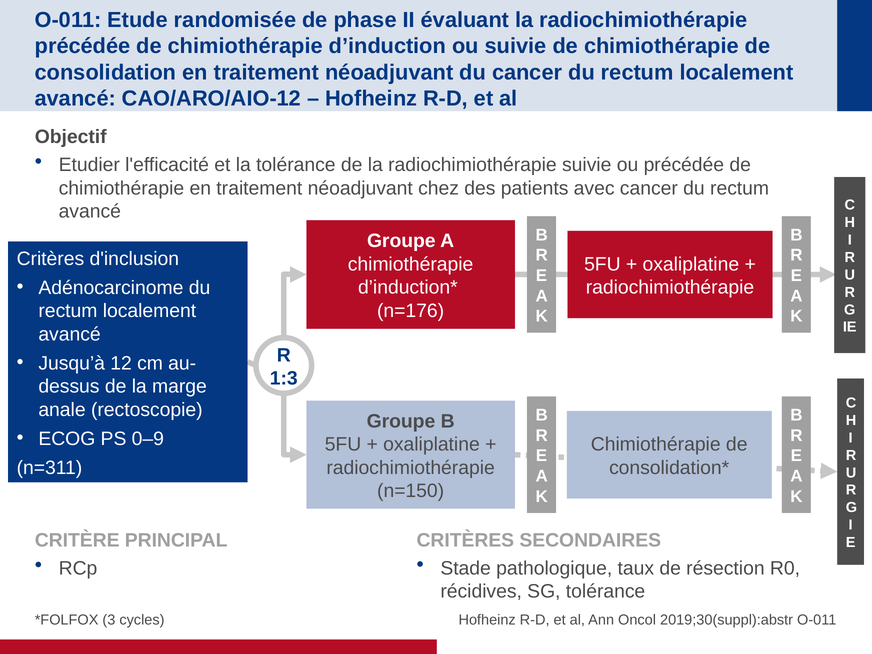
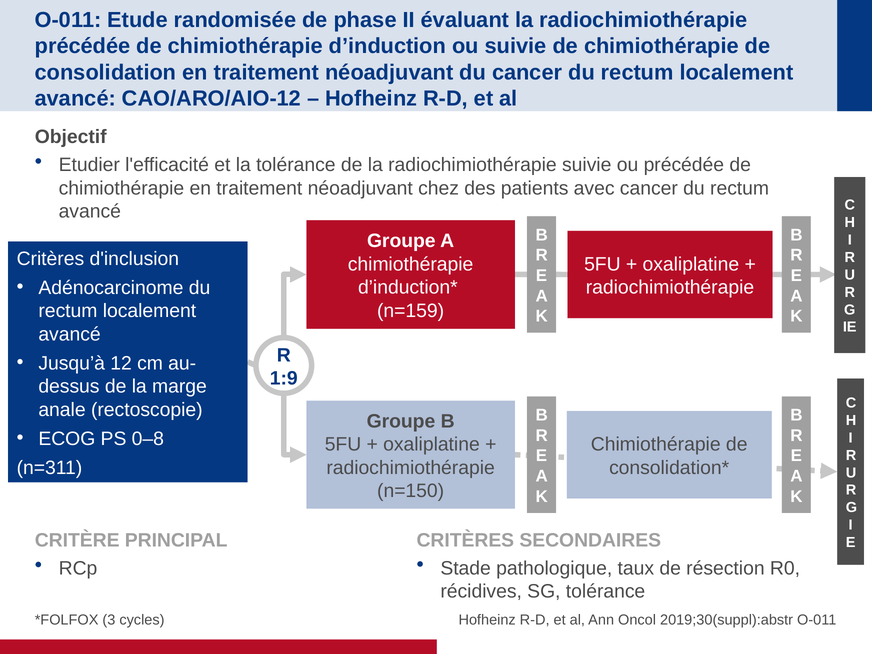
n=176: n=176 -> n=159 (411, 311)
1:3: 1:3 -> 1:9 (284, 378)
0–9: 0–9 -> 0–8 (148, 439)
